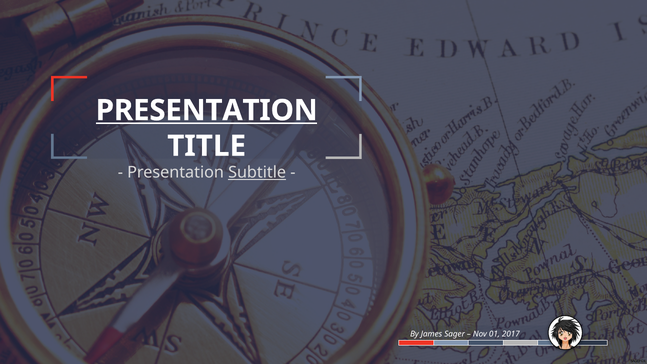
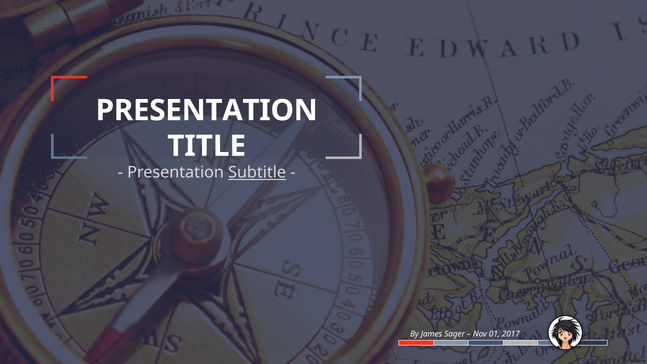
PRESENTATION underline: present -> none (207, 110)
